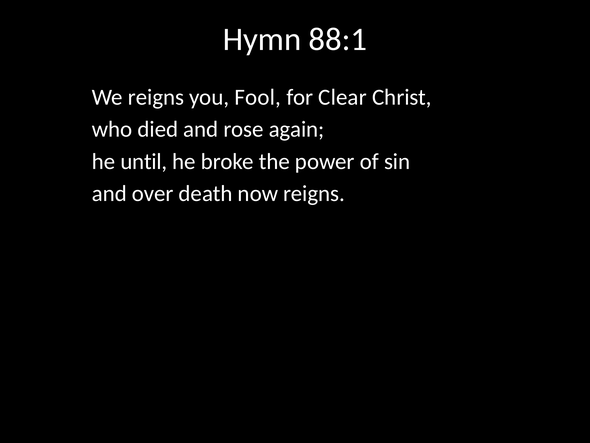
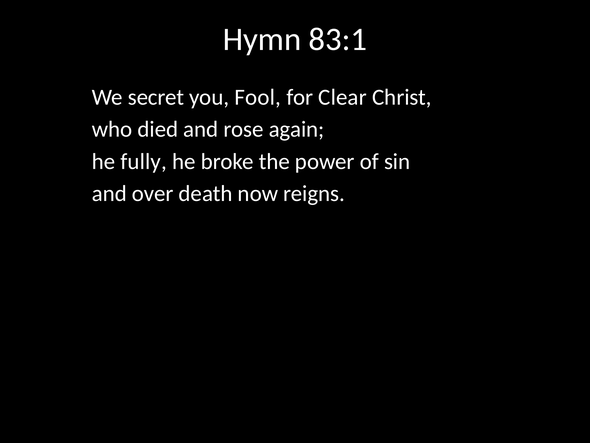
88:1: 88:1 -> 83:1 (338, 39)
We reigns: reigns -> secret (156, 97)
until: until -> fully (144, 161)
